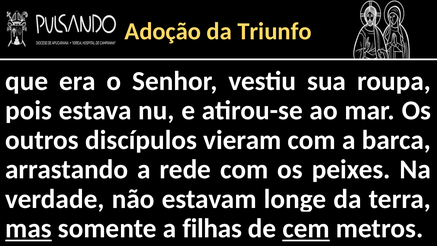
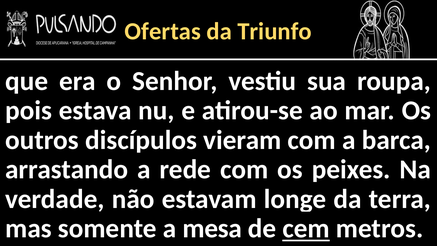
Adoção: Adoção -> Ofertas (163, 31)
mas underline: present -> none (28, 228)
filhas: filhas -> mesa (212, 228)
